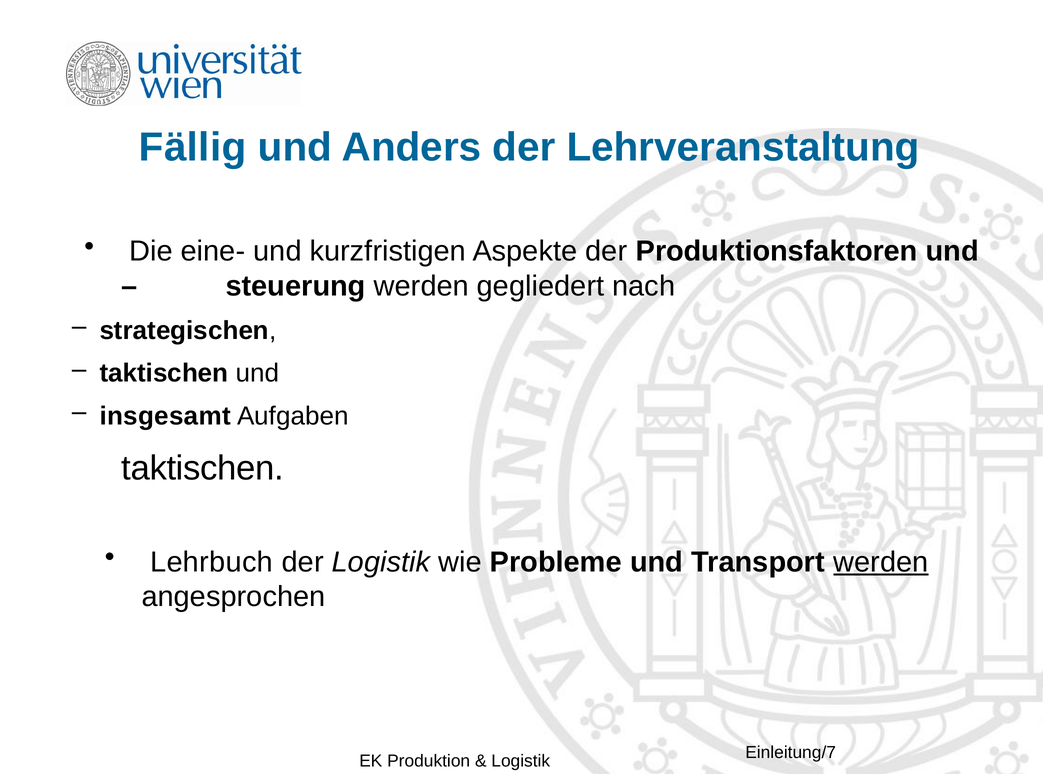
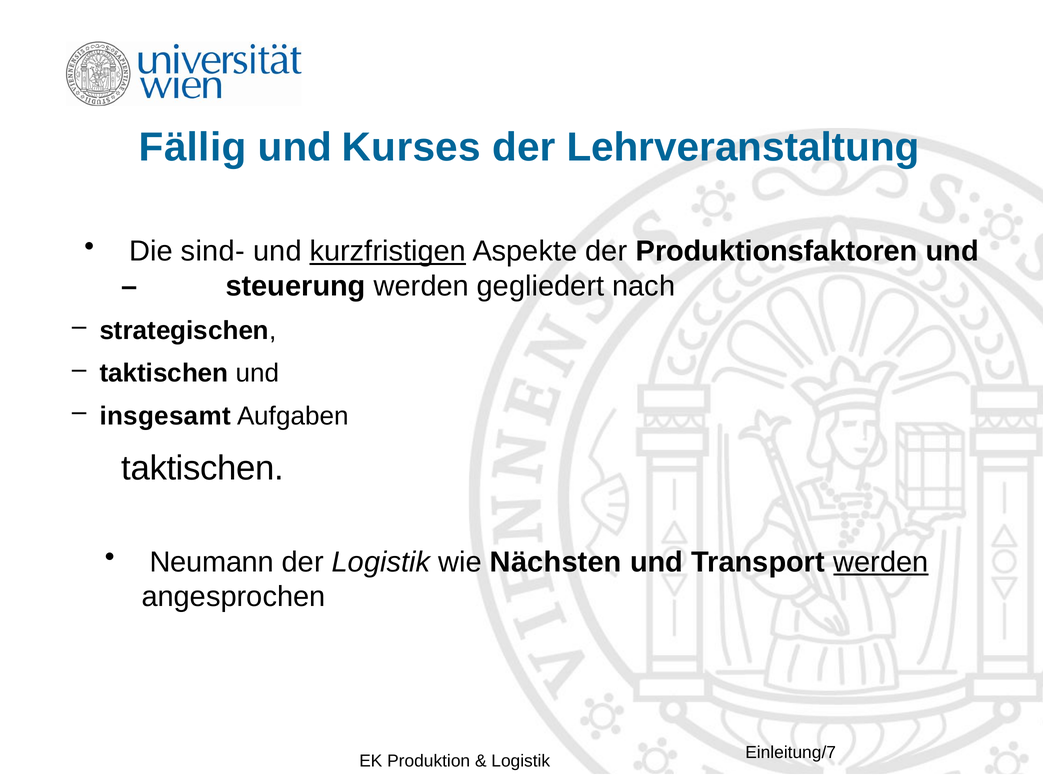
Anders: Anders -> Kurses (411, 148)
eine-: eine- -> sind- (213, 252)
kurzfristigen underline: none -> present (388, 252)
Lehrbuch: Lehrbuch -> Neumann (212, 562)
Probleme: Probleme -> Nächsten (556, 562)
